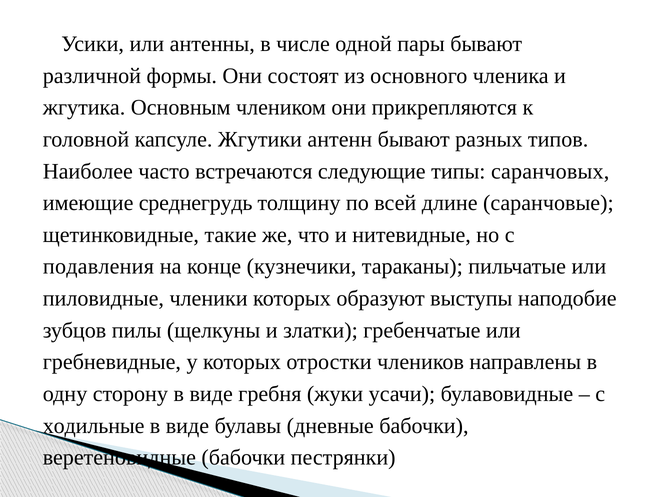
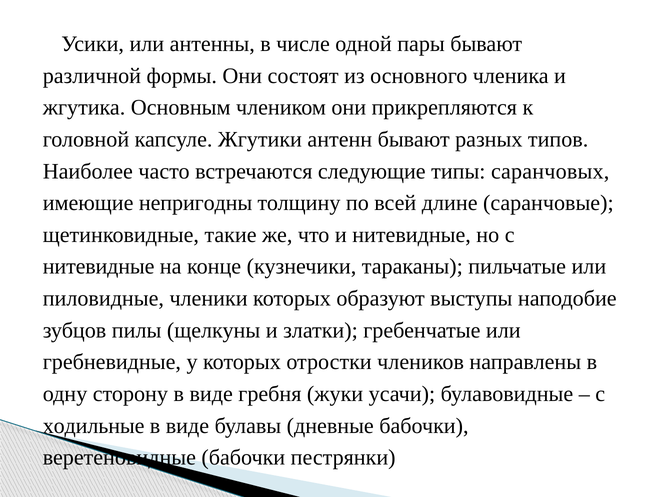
среднегрудь: среднегрудь -> непригодны (196, 203)
подавления: подавления -> нитевидные (99, 267)
